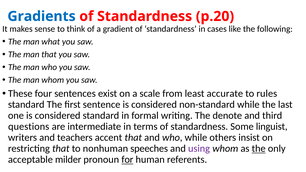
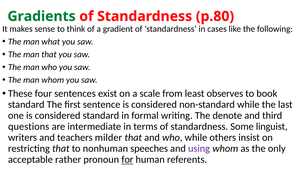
Gradients colour: blue -> green (42, 16)
p.20: p.20 -> p.80 (215, 16)
accurate: accurate -> observes (225, 94)
rules: rules -> book (267, 94)
accent: accent -> milder (108, 138)
the underline: present -> none (259, 149)
milder: milder -> rather (68, 160)
